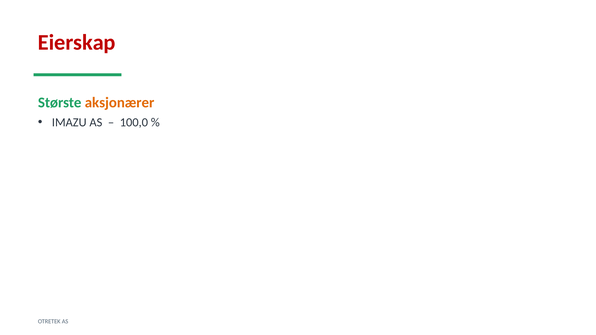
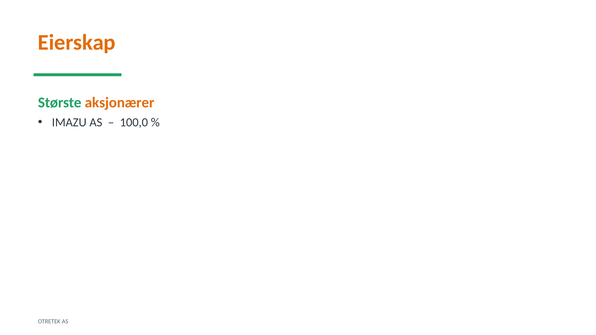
Eierskap colour: red -> orange (77, 43)
